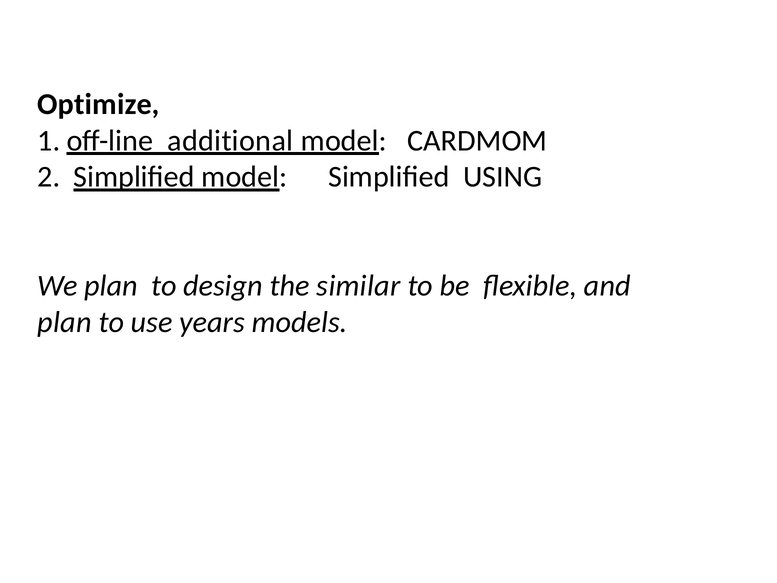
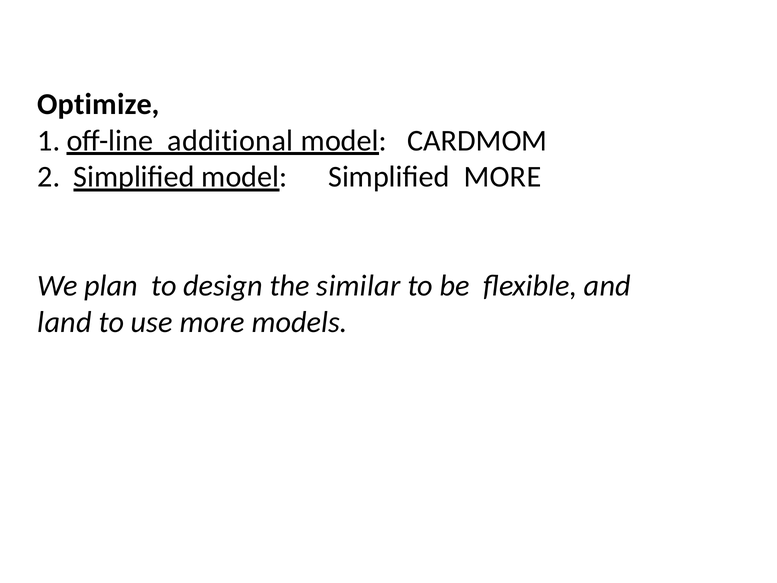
Simplified USING: USING -> MORE (502, 177)
plan: plan -> land (65, 322)
use years: years -> more (212, 322)
